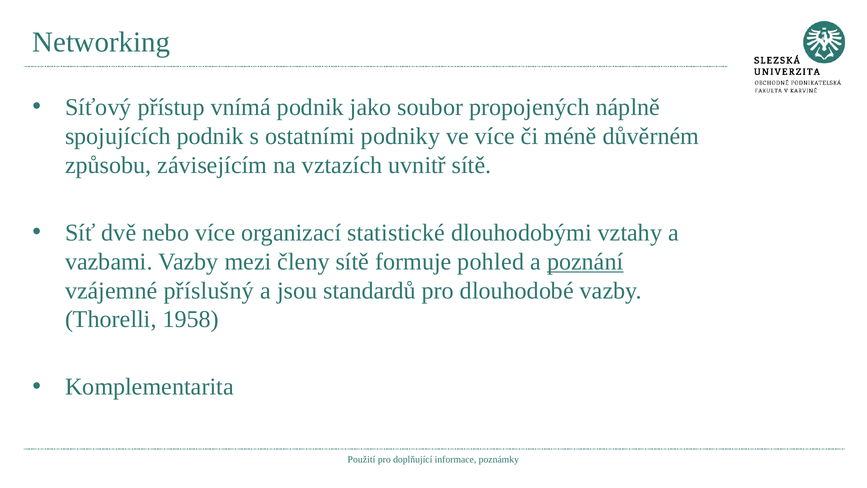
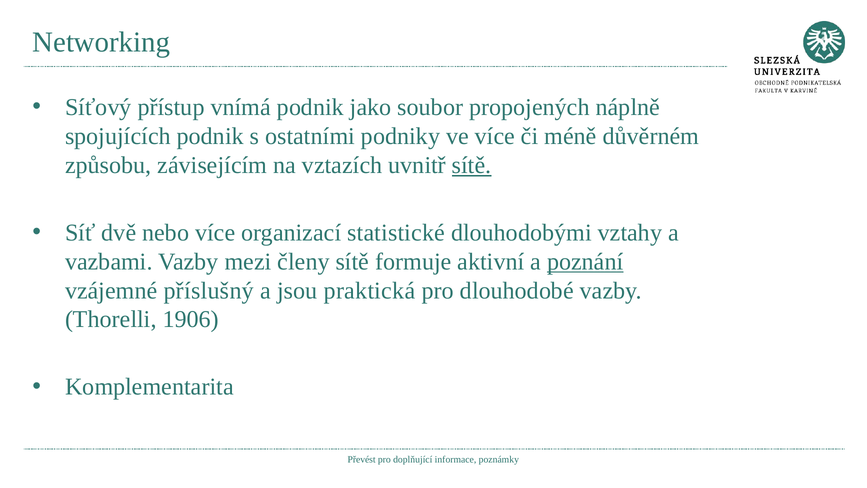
sítě underline: none -> present (472, 165)
pohled: pohled -> aktivní (491, 261)
standardů: standardů -> praktická (369, 290)
1958: 1958 -> 1906 (191, 319)
Použití: Použití -> Převést (362, 459)
